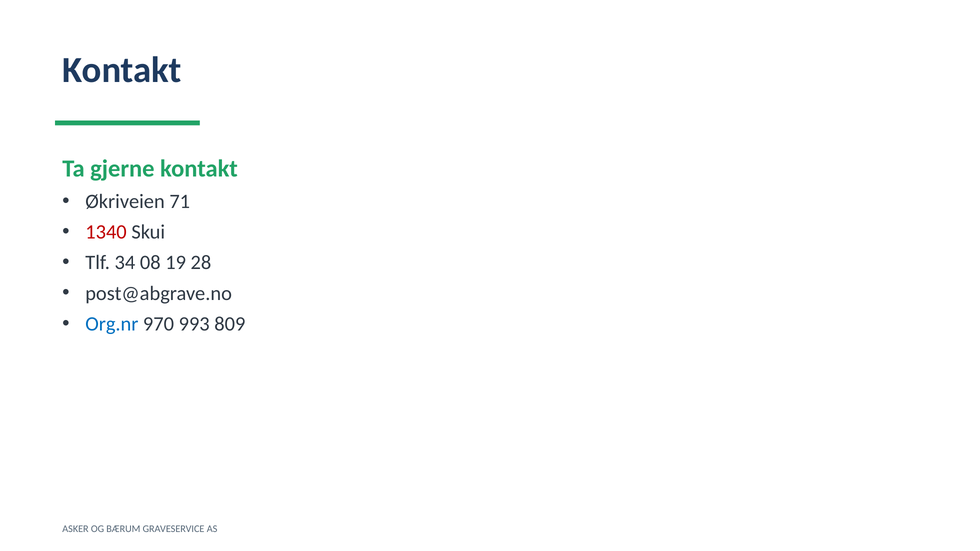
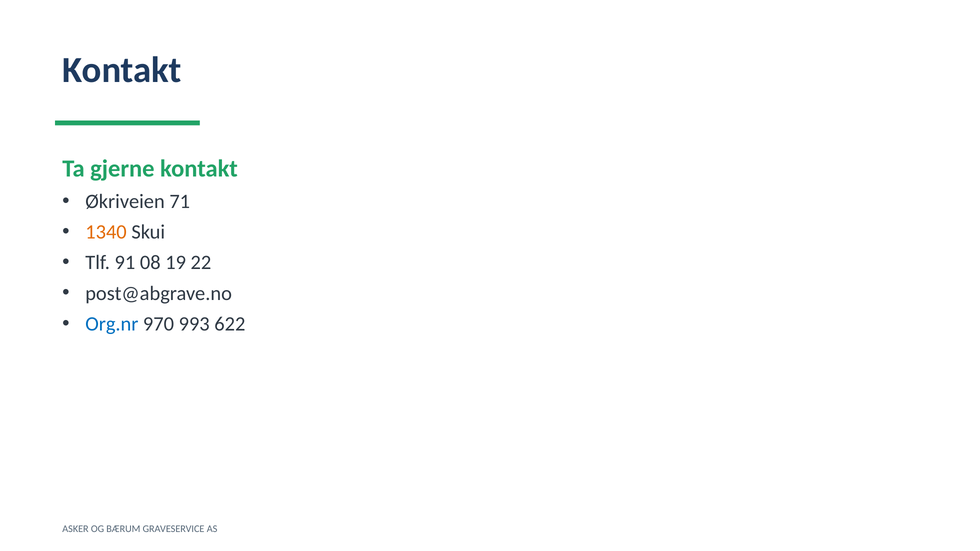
1340 colour: red -> orange (106, 232)
34: 34 -> 91 (125, 263)
28: 28 -> 22 (201, 263)
809: 809 -> 622 (230, 324)
